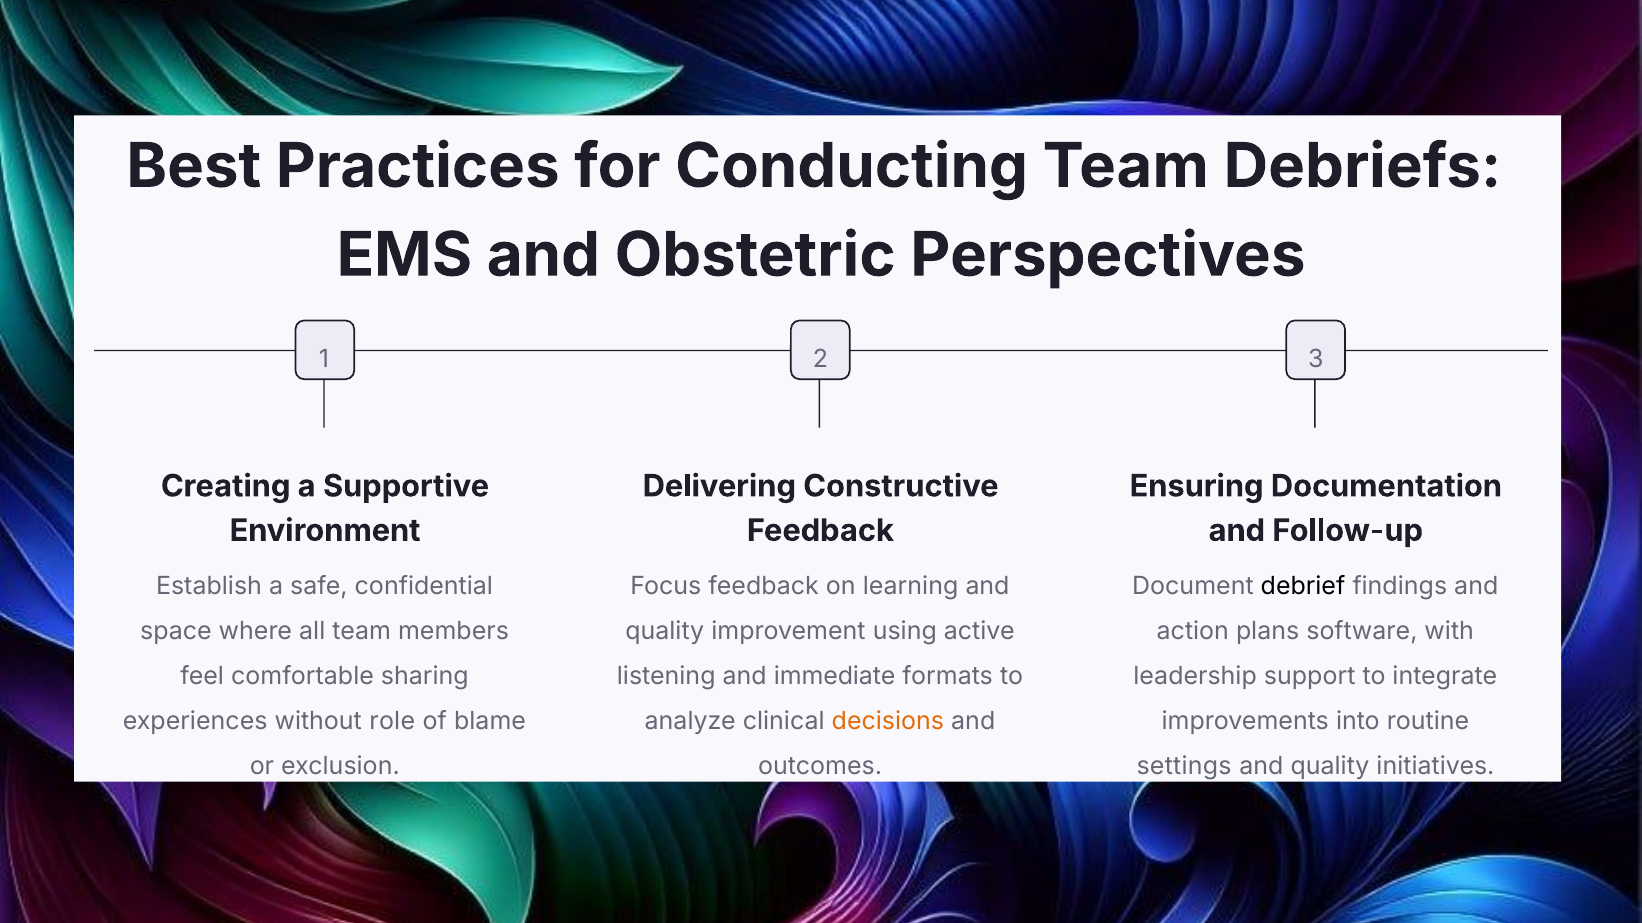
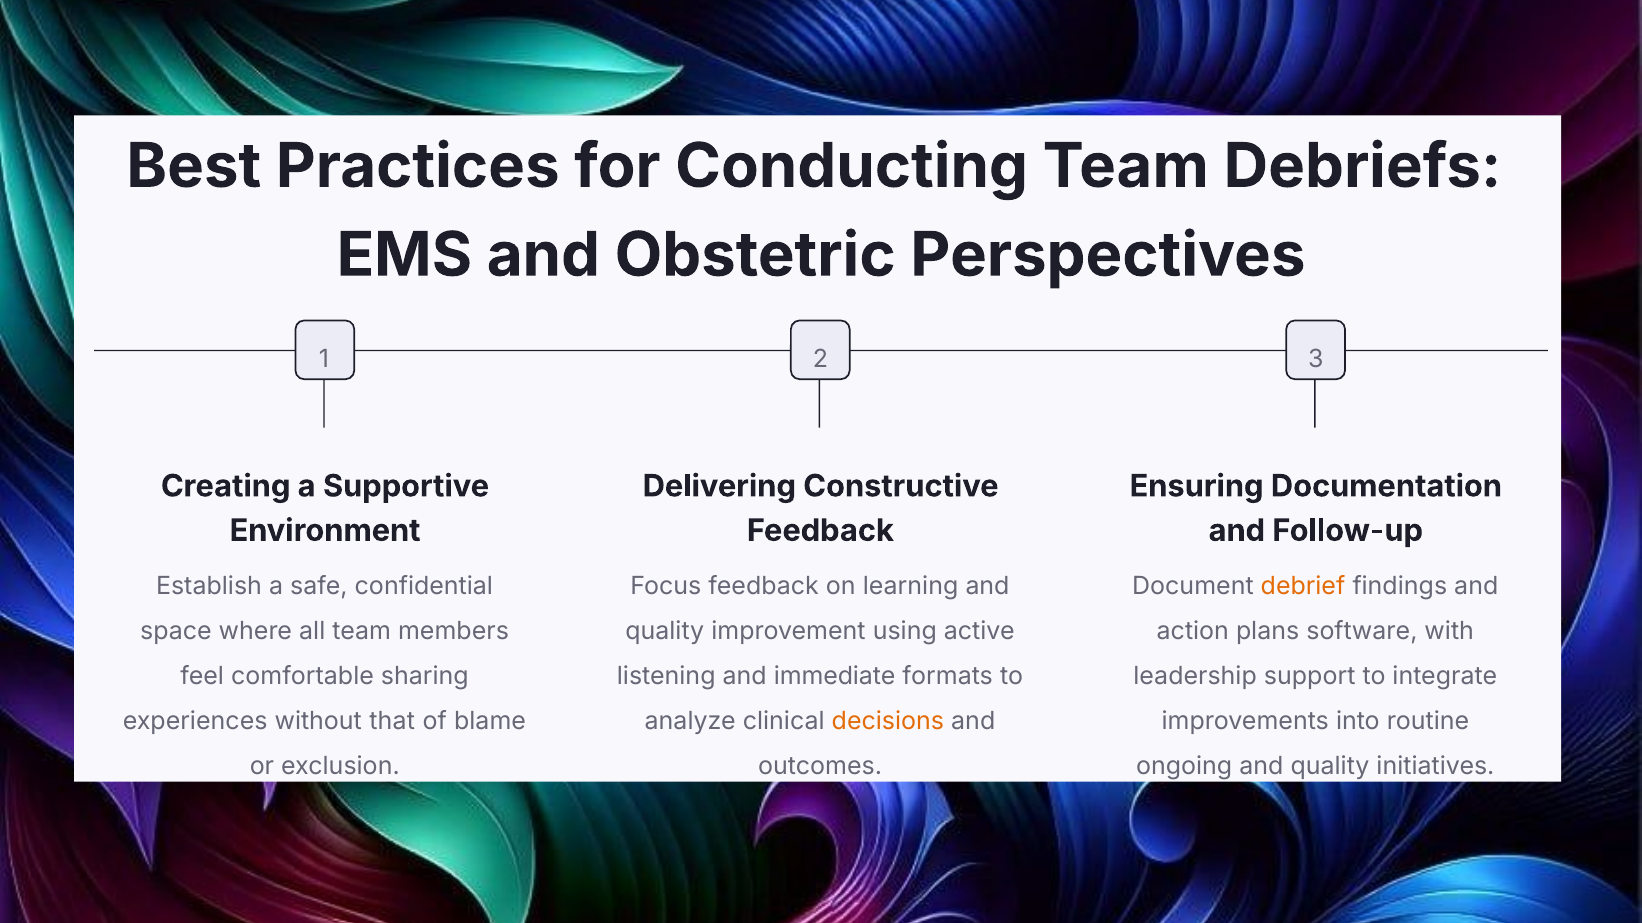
debrief colour: black -> orange (1303, 587)
role: role -> that (392, 722)
settings: settings -> ongoing (1184, 767)
